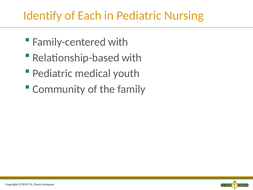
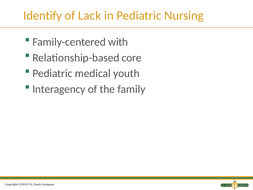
Each: Each -> Lack (90, 16)
Relationship-based with: with -> core (132, 58)
Community: Community -> Interagency (59, 89)
